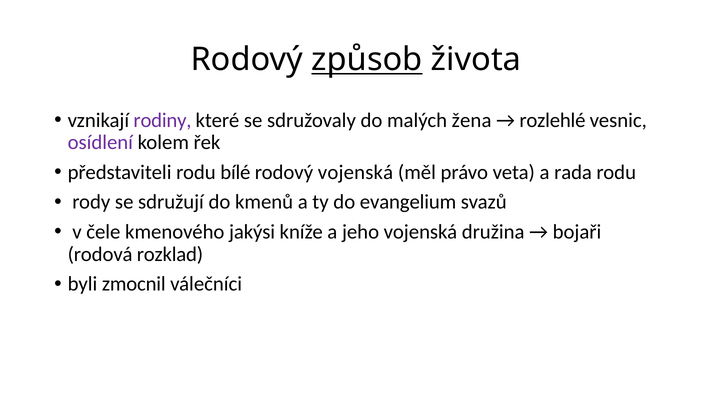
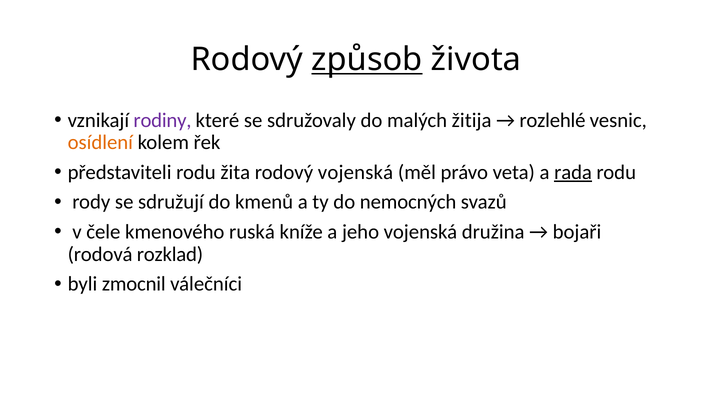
žena: žena -> žitija (472, 120)
osídlení colour: purple -> orange (100, 143)
bílé: bílé -> žita (235, 173)
rada underline: none -> present (573, 173)
evangelium: evangelium -> nemocných (408, 202)
jakýsi: jakýsi -> ruská (252, 232)
